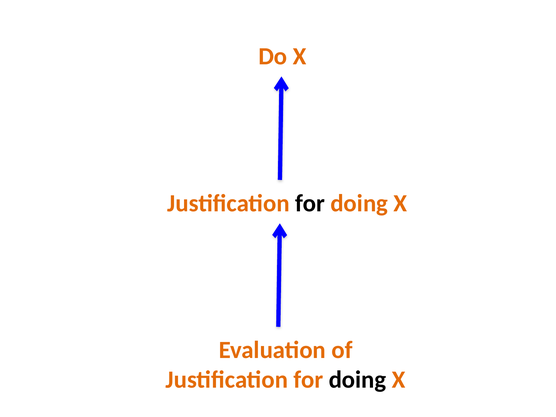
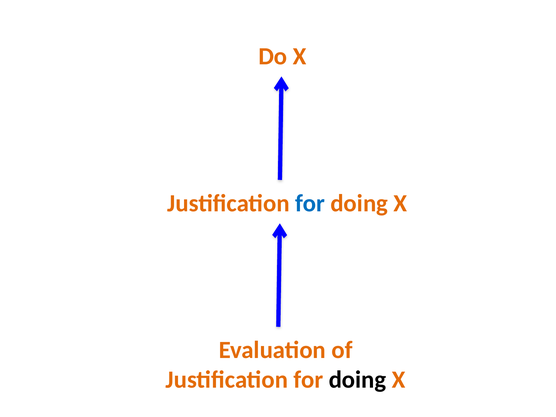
for colour: black -> blue (310, 203)
